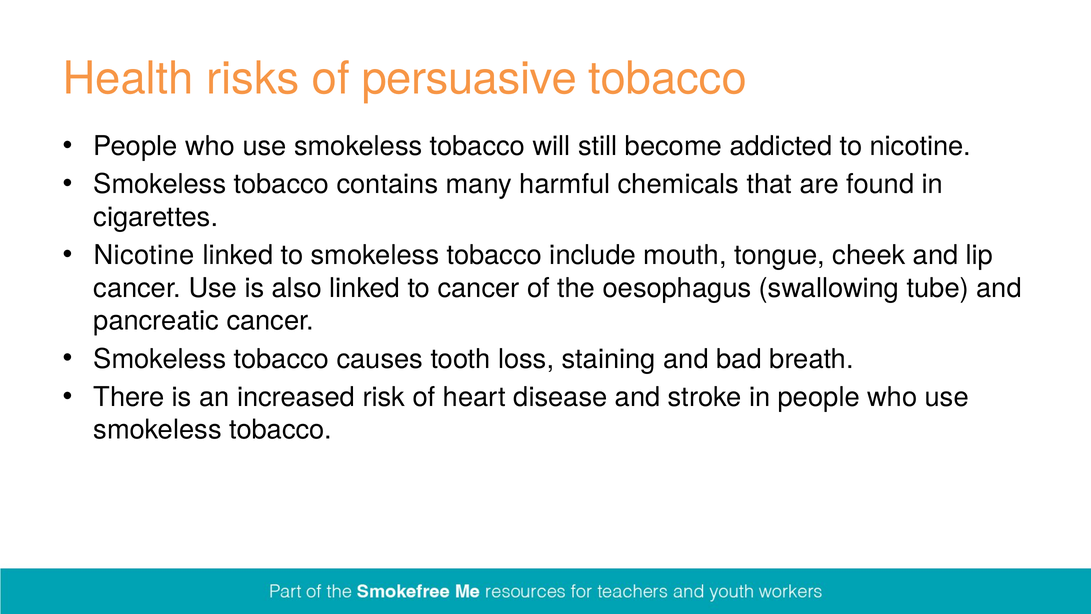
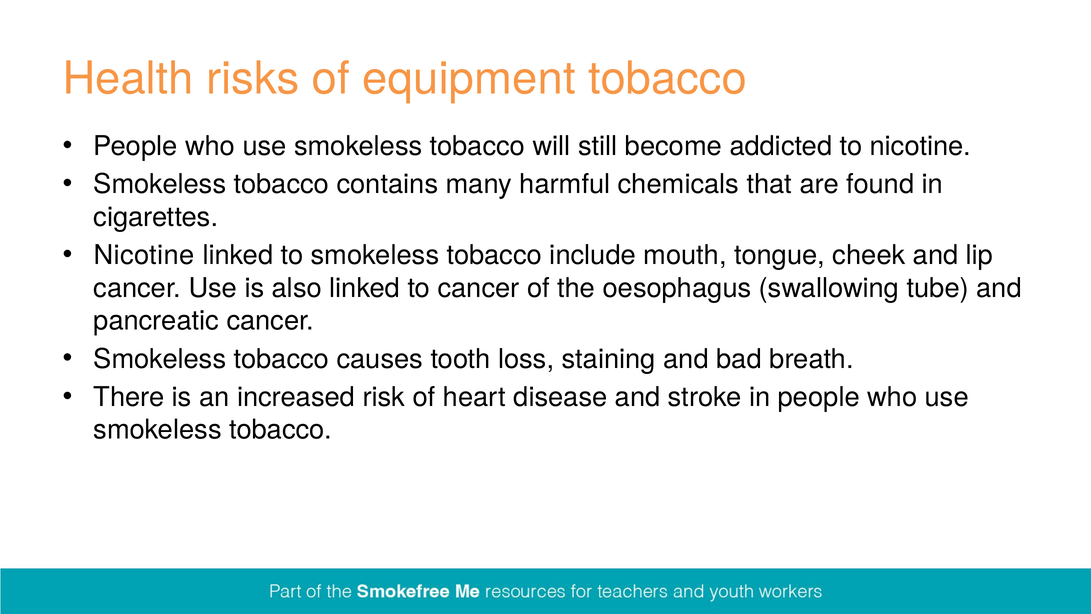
persuasive: persuasive -> equipment (469, 79)
